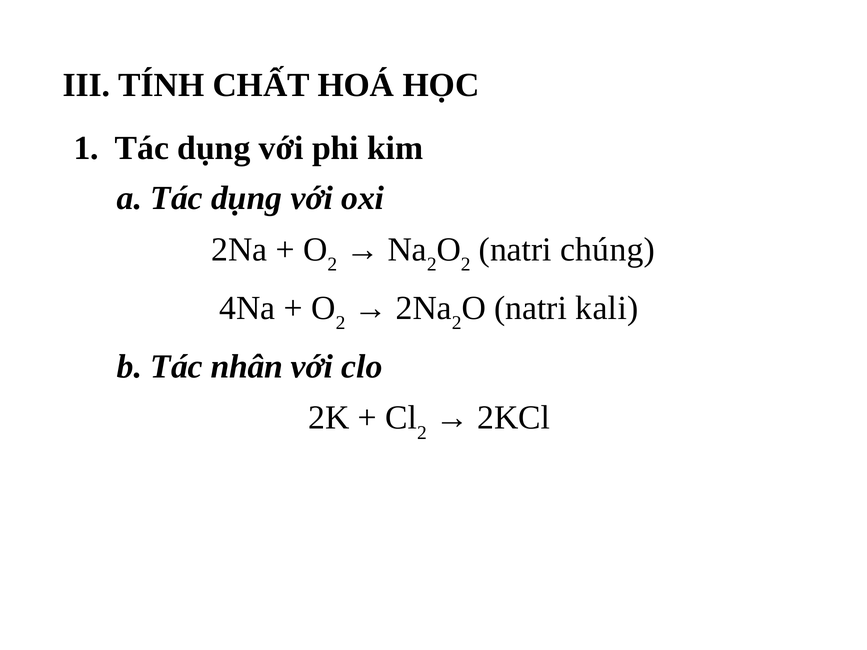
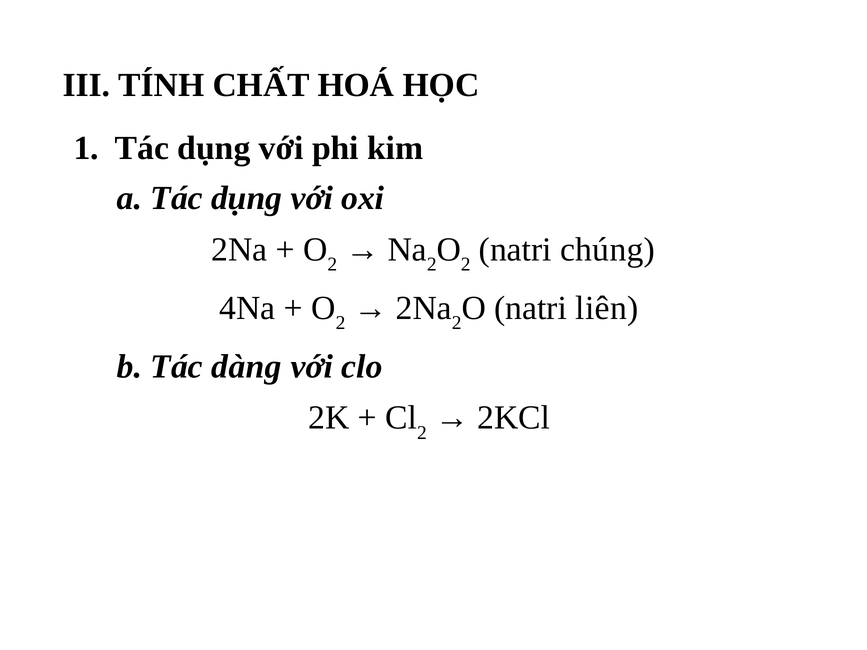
kali: kali -> liên (607, 308)
nhân: nhân -> dàng (247, 367)
